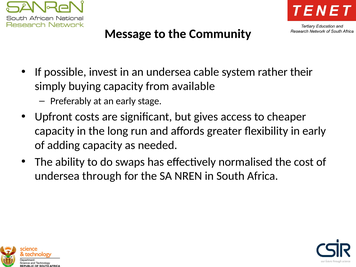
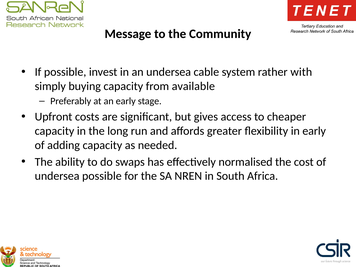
their: their -> with (301, 72)
undersea through: through -> possible (102, 176)
